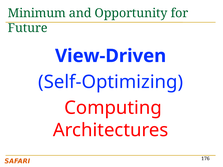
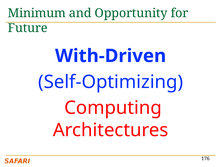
View-Driven: View-Driven -> With-Driven (111, 56)
